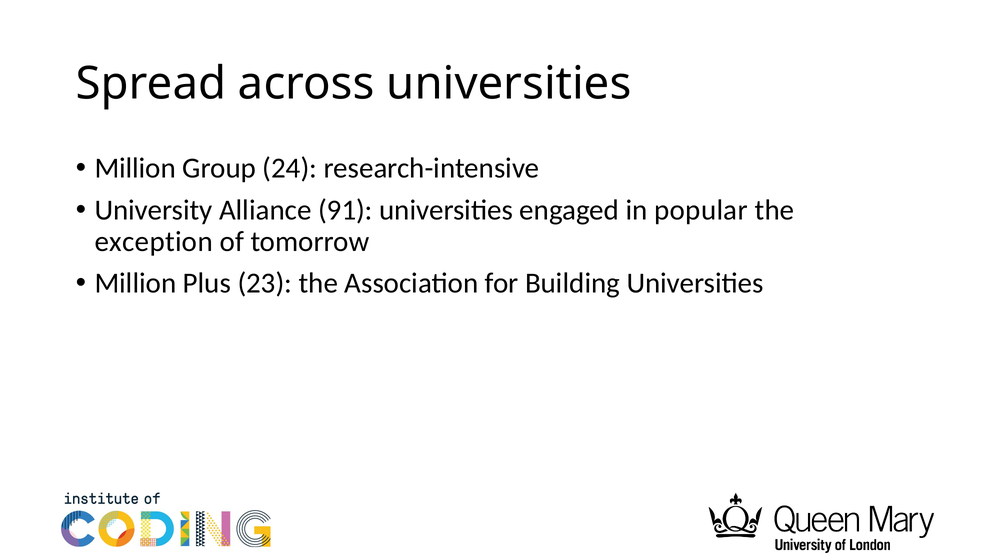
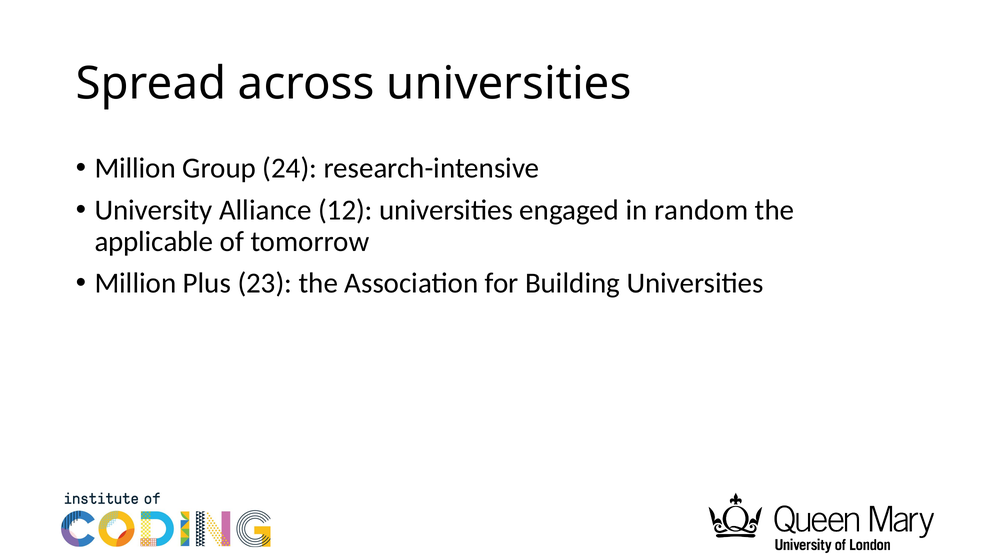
91: 91 -> 12 (345, 210)
popular: popular -> random (701, 210)
exception: exception -> applicable (154, 241)
